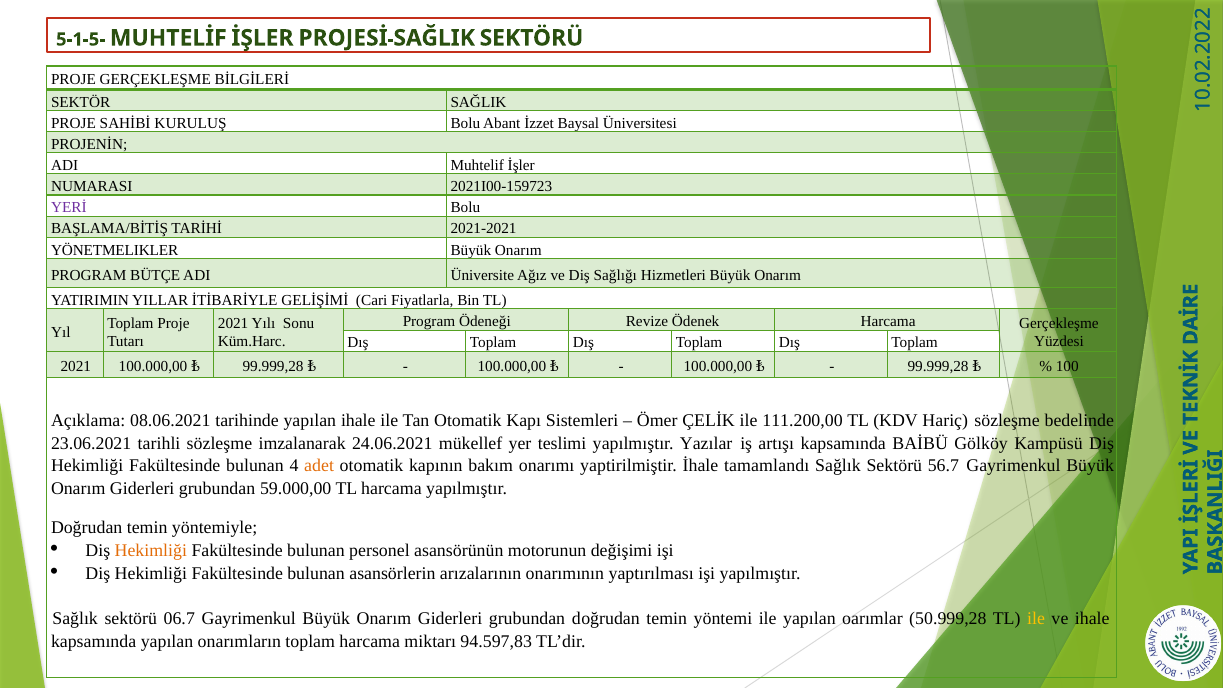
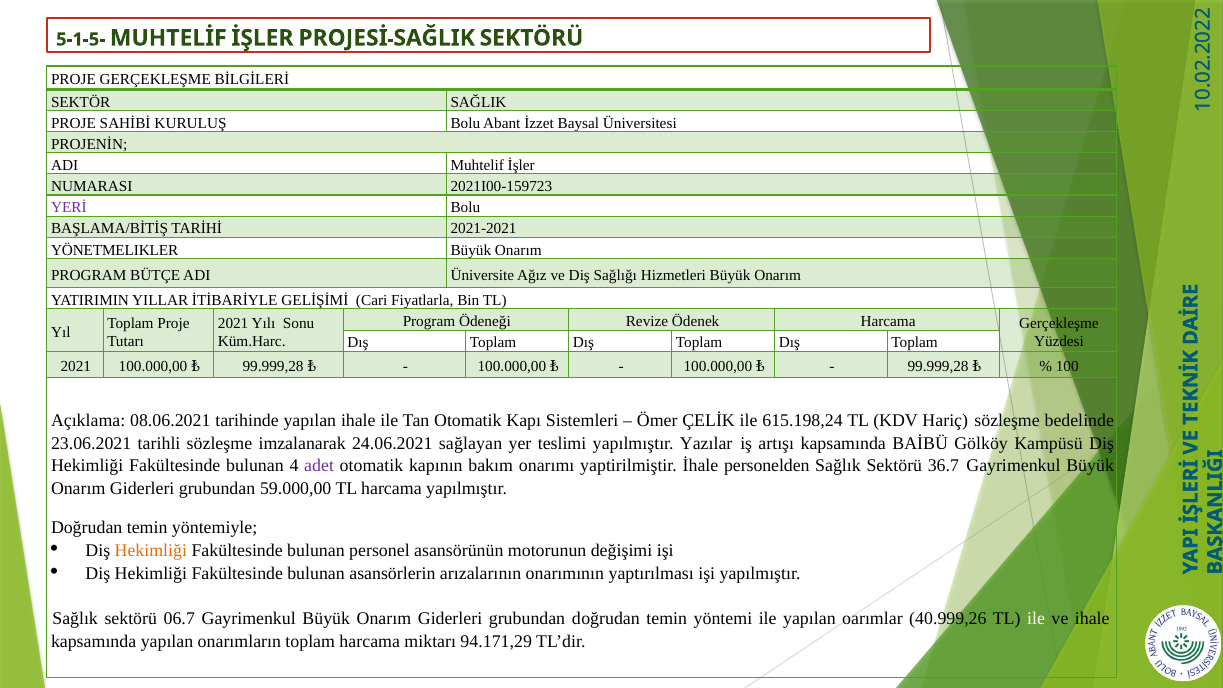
111.200,00: 111.200,00 -> 615.198,24 (803, 420)
mükellef: mükellef -> sağlayan (471, 443)
adet colour: orange -> purple (319, 466)
tamamlandı: tamamlandı -> personelden (767, 466)
56.7: 56.7 -> 36.7 (943, 466)
50.999,28: 50.999,28 -> 40.999,26 (948, 618)
ile colour: yellow -> white (1036, 618)
94.597,83: 94.597,83 -> 94.171,29 (496, 641)
